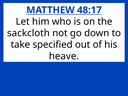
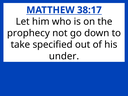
48:17: 48:17 -> 38:17 (89, 10)
sackcloth: sackcloth -> prophecy (28, 33)
heave: heave -> under (64, 56)
